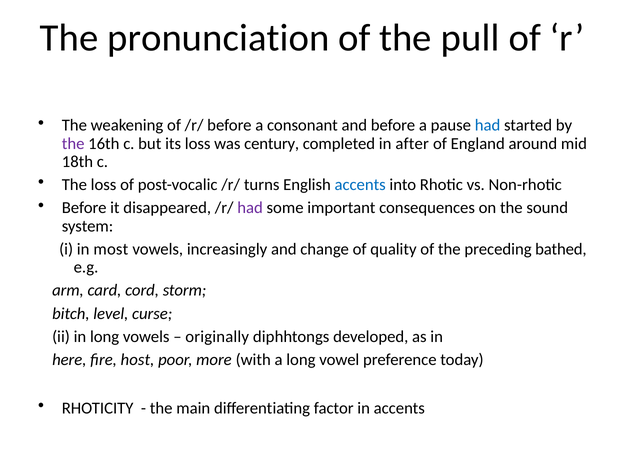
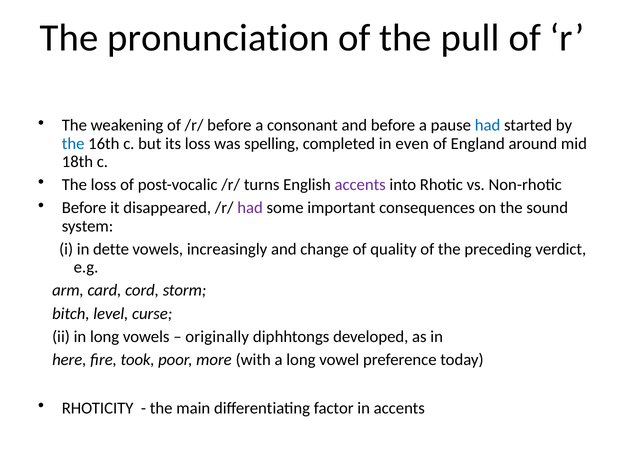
the colour: purple -> blue (73, 143)
century: century -> spelling (272, 143)
after: after -> even (412, 143)
accents colour: blue -> purple (360, 185)
most: most -> dette (111, 249)
bathed: bathed -> verdict (561, 249)
host: host -> took (138, 360)
